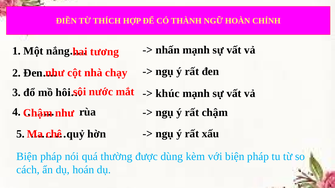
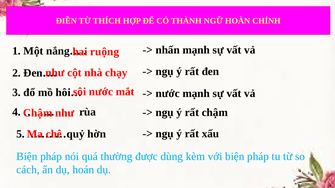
tương: tương -> ruộng (105, 52)
khúc: khúc -> nước (168, 94)
